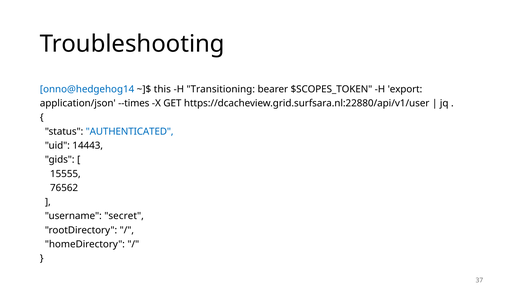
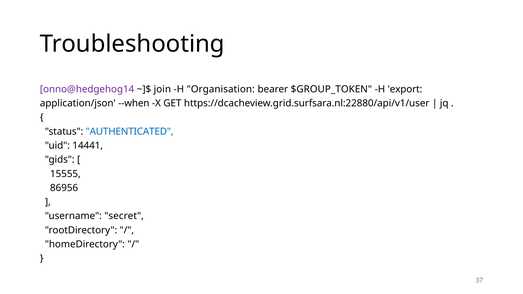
onno@hedgehog14 colour: blue -> purple (87, 89)
this: this -> join (162, 89)
Transitioning: Transitioning -> Organisation (221, 89)
$SCOPES_TOKEN: $SCOPES_TOKEN -> $GROUP_TOKEN (331, 89)
--times: --times -> --when (134, 103)
14443: 14443 -> 14441 (88, 146)
76562: 76562 -> 86956 (64, 188)
